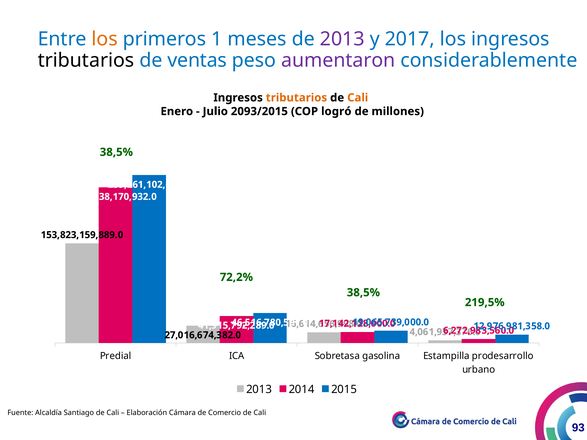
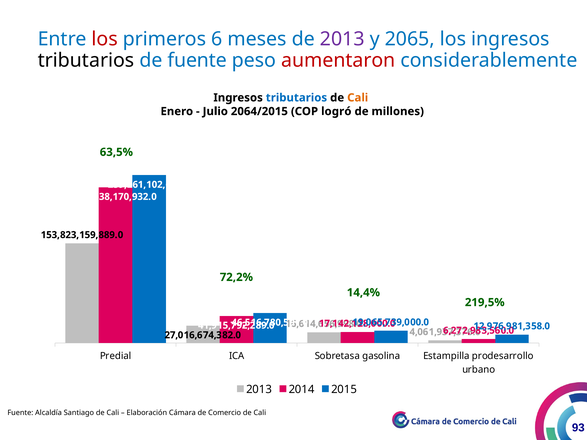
los colour: orange -> red (105, 39)
1: 1 -> 6 (217, 39)
2017: 2017 -> 2065 (410, 39)
de ventas: ventas -> fuente (197, 60)
aumentaron colour: purple -> red (338, 60)
tributarios colour: orange -> blue (296, 98)
2093/2015: 2093/2015 -> 2064/2015 (259, 111)
38,5%: 38,5% -> 63,5% (116, 152)
38,5%: 38,5% -> 14,4% (363, 293)
